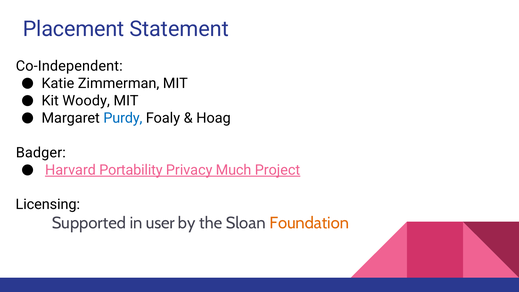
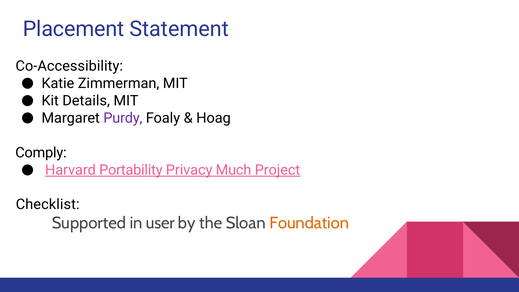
Co-Independent: Co-Independent -> Co-Accessibility (69, 66)
Woody: Woody -> Details (86, 101)
Purdy colour: blue -> purple (123, 118)
Badger: Badger -> Comply (41, 153)
Licensing: Licensing -> Checklist (48, 205)
